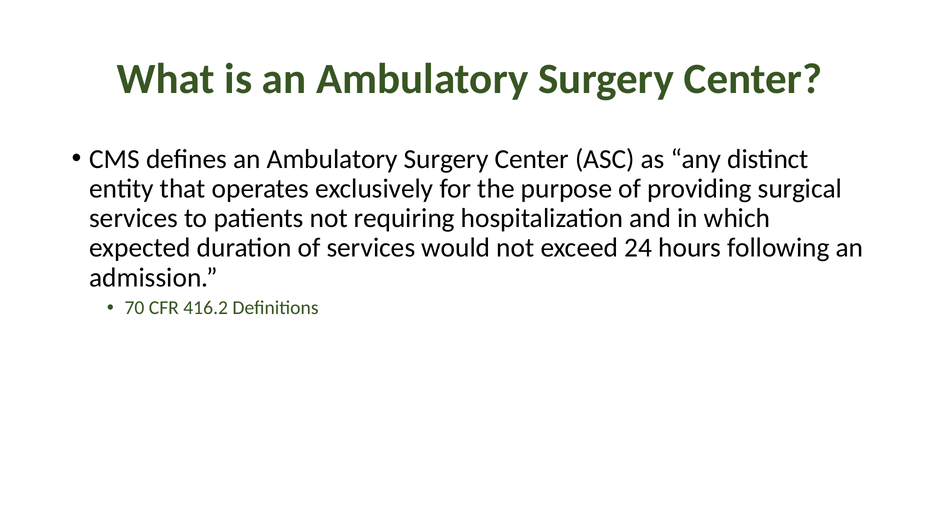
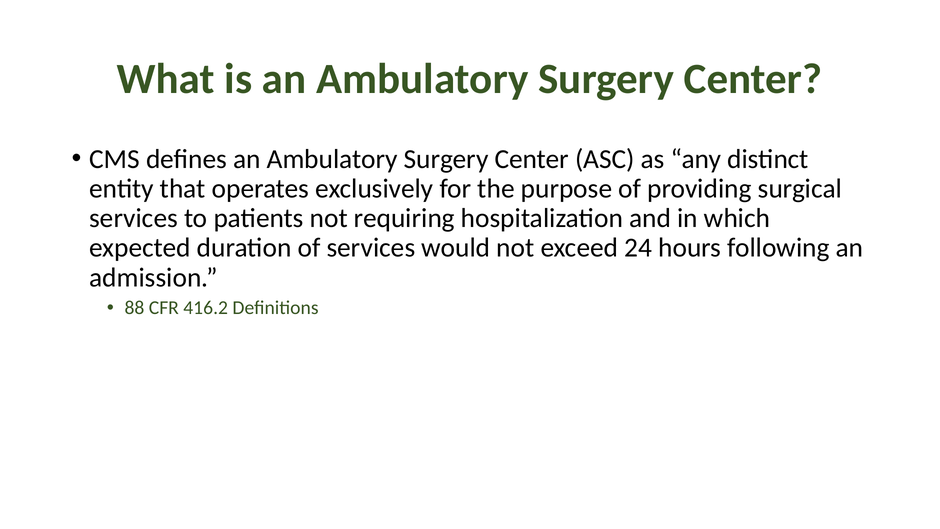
70: 70 -> 88 (134, 308)
